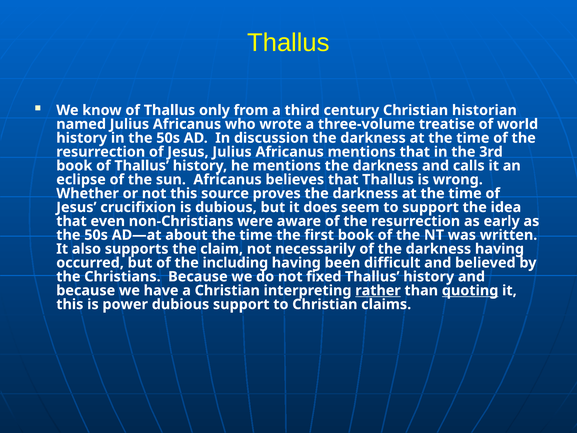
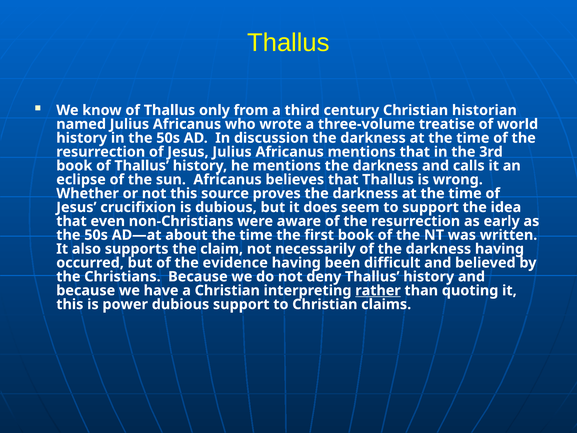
including: including -> evidence (235, 263)
fixed: fixed -> deny (324, 276)
quoting underline: present -> none (470, 290)
